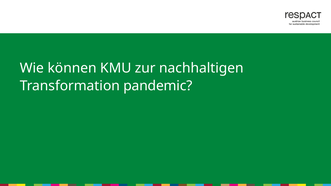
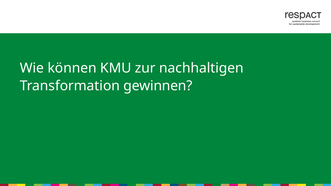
pandemic: pandemic -> gewinnen (158, 86)
